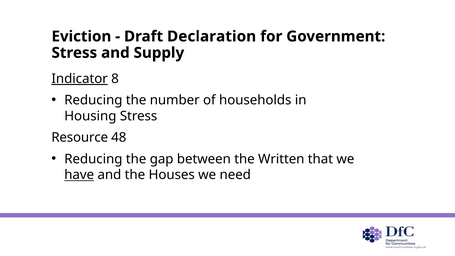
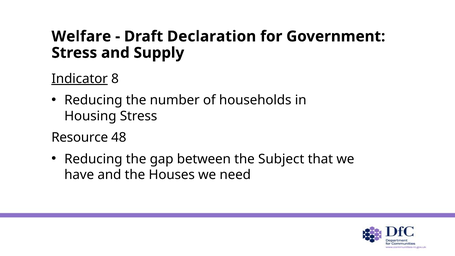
Eviction: Eviction -> Welfare (81, 36)
Written: Written -> Subject (281, 159)
have underline: present -> none (79, 175)
